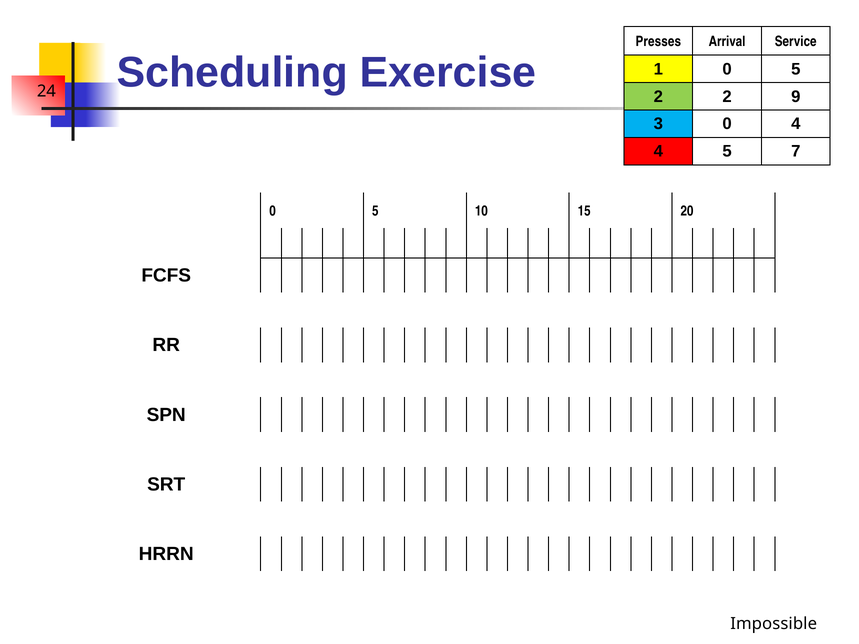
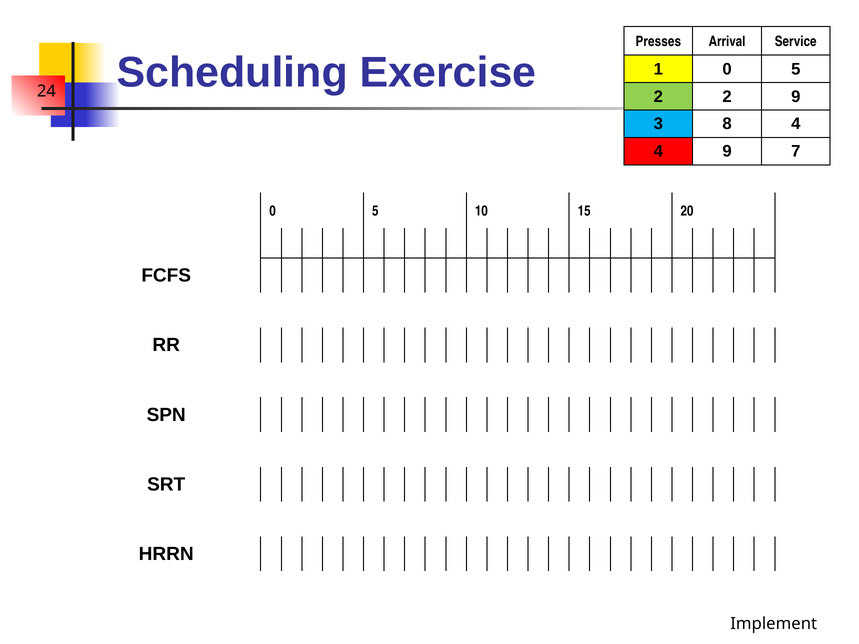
3 0: 0 -> 8 (727, 124)
4 5: 5 -> 9 (727, 151)
Impossible: Impossible -> Implement (774, 624)
